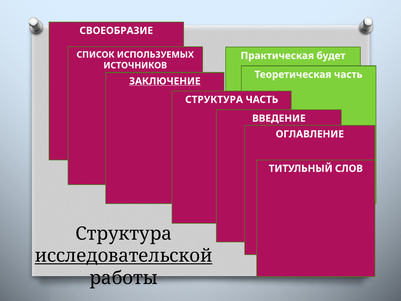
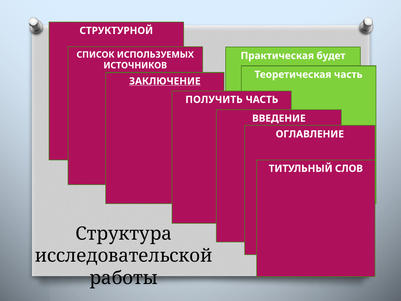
СВОЕОБРАЗИЕ: СВОЕОБРАЗИЕ -> СТРУКТУРНОЙ (116, 31)
СТРУКТУРА: СТРУКТУРА -> ПОЛУЧИТЬ (214, 100)
исследовательской underline: present -> none (124, 256)
